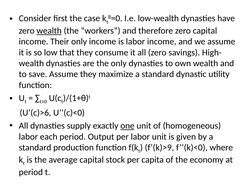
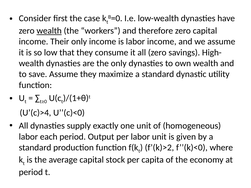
U’(c)>6: U’(c)>6 -> U’(c)>4 (35, 113)
one underline: present -> none (127, 126)
f’(k)>9: f’(k)>9 -> f’(k)>2 (159, 148)
